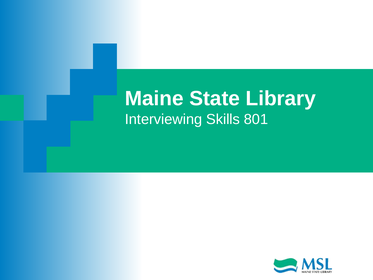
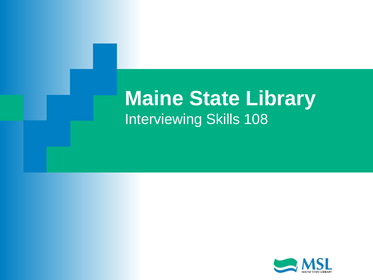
801: 801 -> 108 (256, 119)
